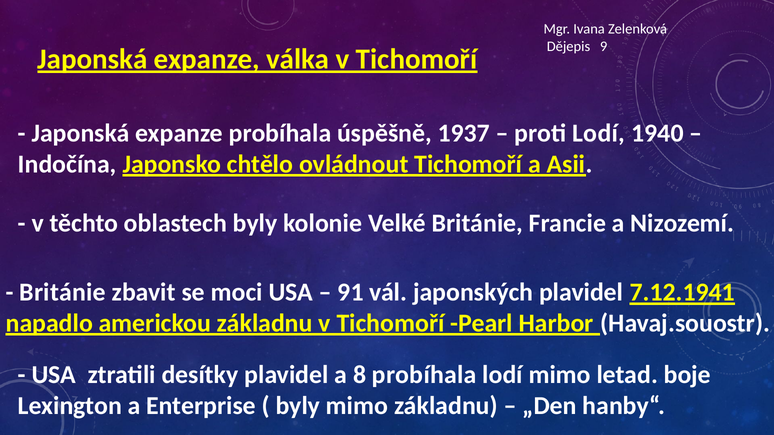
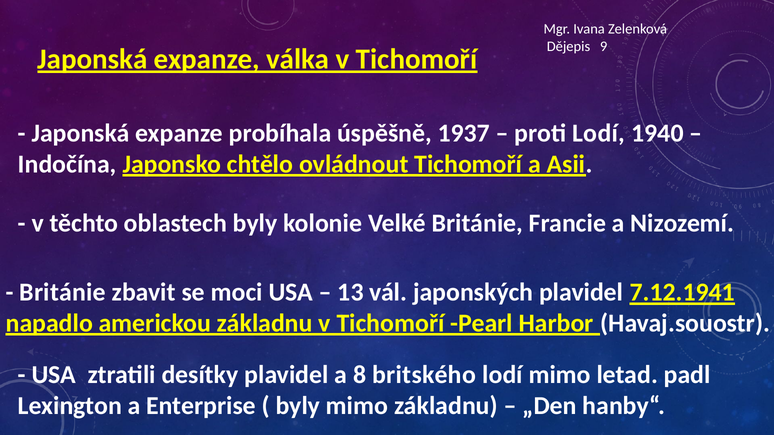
91: 91 -> 13 (350, 293)
8 probíhala: probíhala -> britského (424, 375)
boje: boje -> padl (687, 375)
